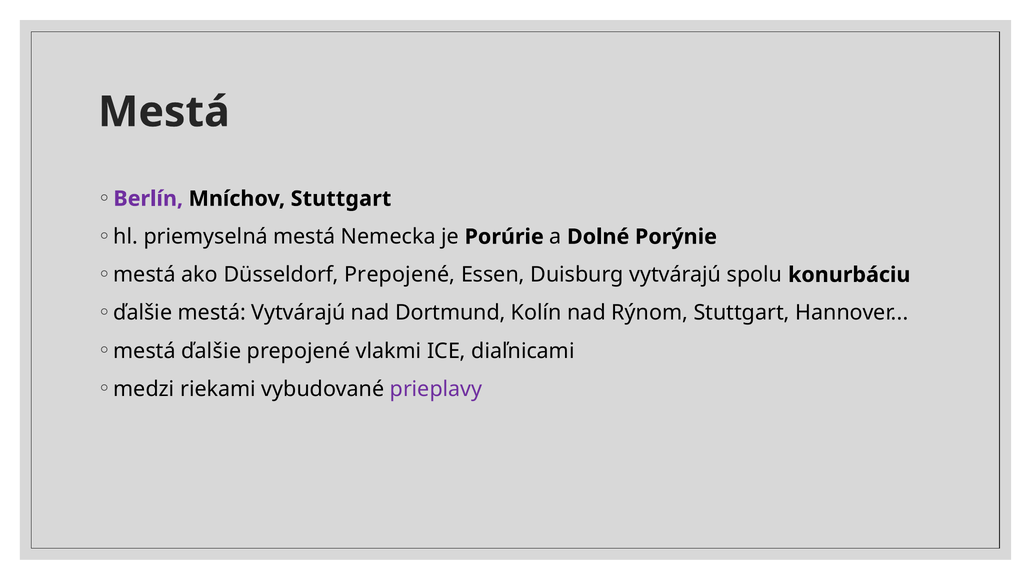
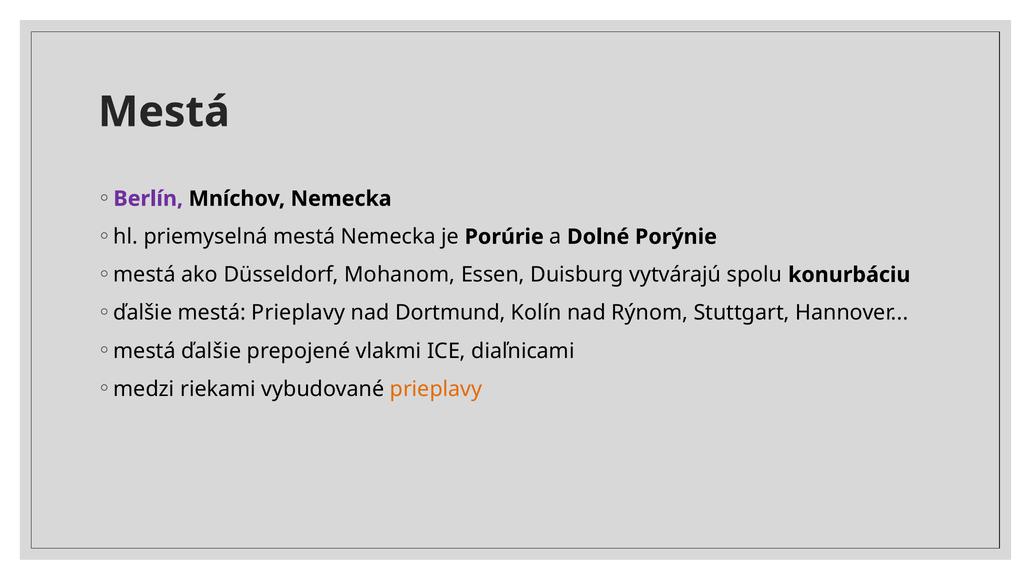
Mníchov Stuttgart: Stuttgart -> Nemecka (341, 199)
Düsseldorf Prepojené: Prepojené -> Mohanom (400, 275)
mestá Vytvárajú: Vytvárajú -> Prieplavy (298, 313)
prieplavy colour: purple -> orange (436, 389)
